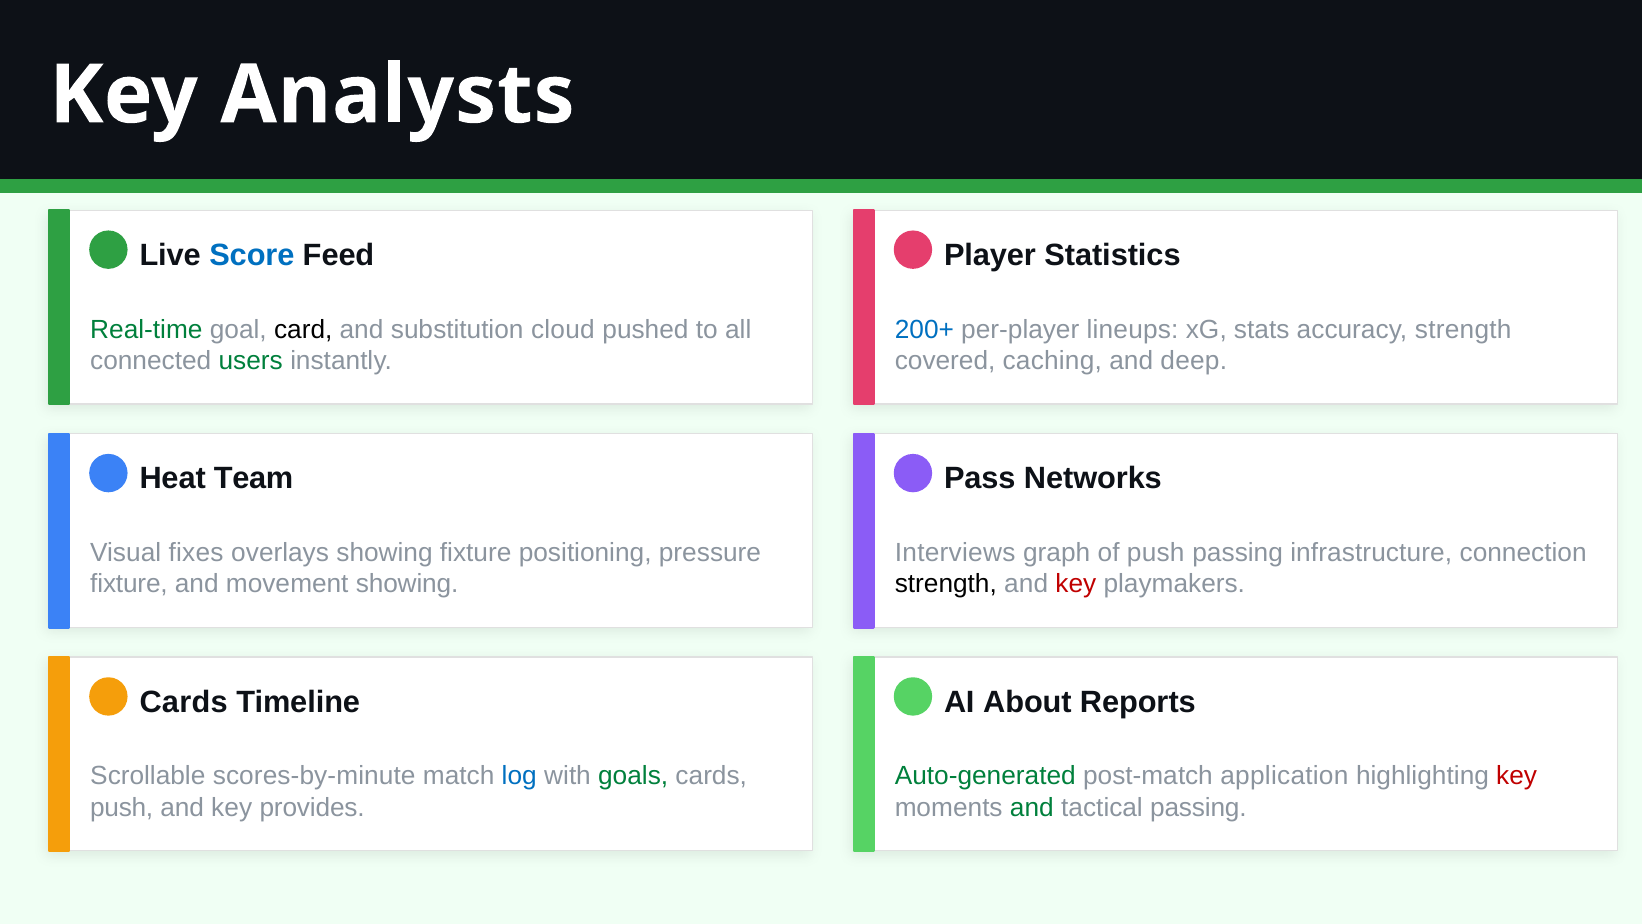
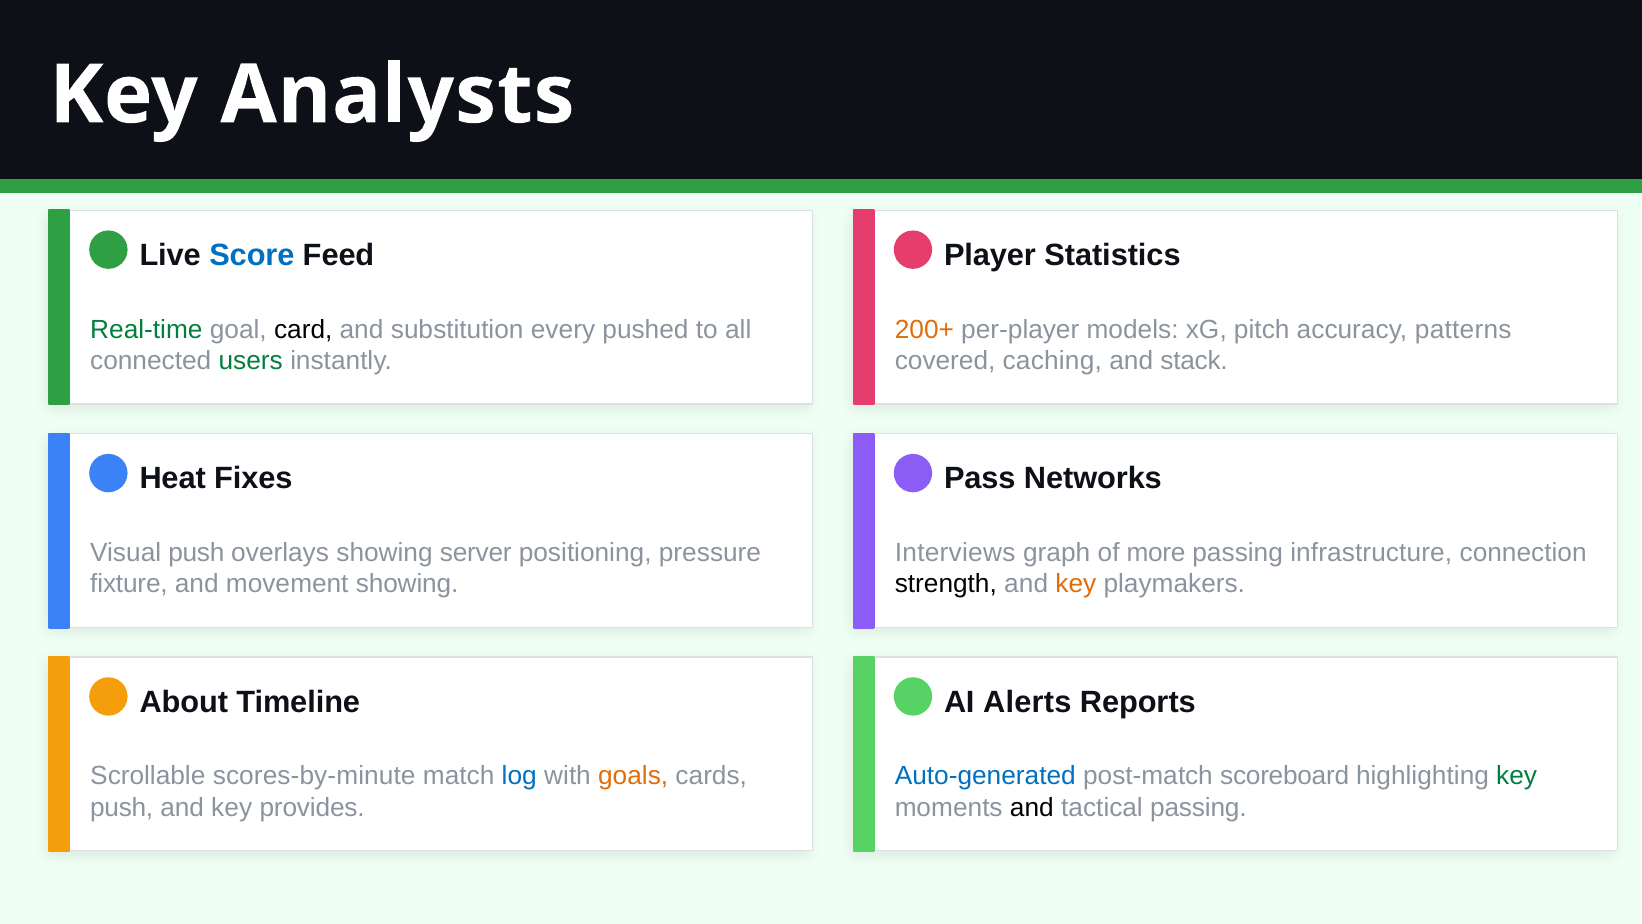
cloud: cloud -> every (563, 329)
200+ colour: blue -> orange (924, 329)
lineups: lineups -> models (1133, 329)
stats: stats -> pitch (1262, 329)
accuracy strength: strength -> patterns (1463, 329)
deep: deep -> stack (1194, 361)
Team: Team -> Fixes (253, 478)
Visual fixes: fixes -> push (196, 553)
showing fixture: fixture -> server (476, 553)
of push: push -> more (1156, 553)
key colour: red -> orange (1076, 584)
Cards: Cards -> About (184, 702)
About: About -> Alerts (1027, 702)
goals colour: green -> orange (633, 776)
Auto-generated colour: green -> blue (985, 776)
application: application -> scoreboard (1285, 776)
key colour: red -> green (1517, 776)
and colour: green -> black (1032, 807)
